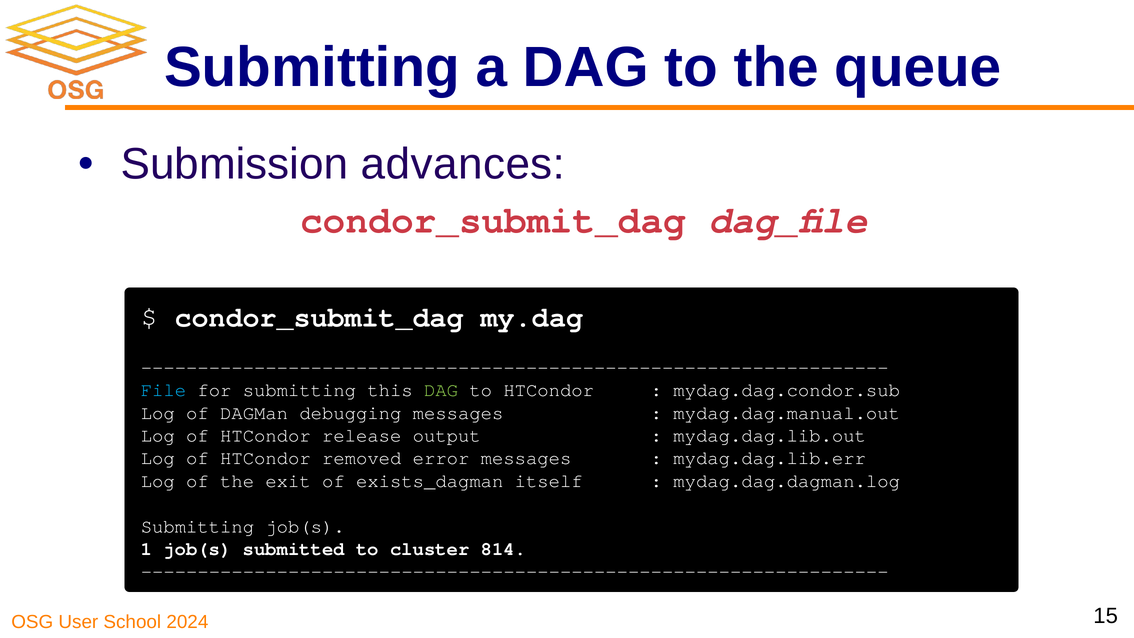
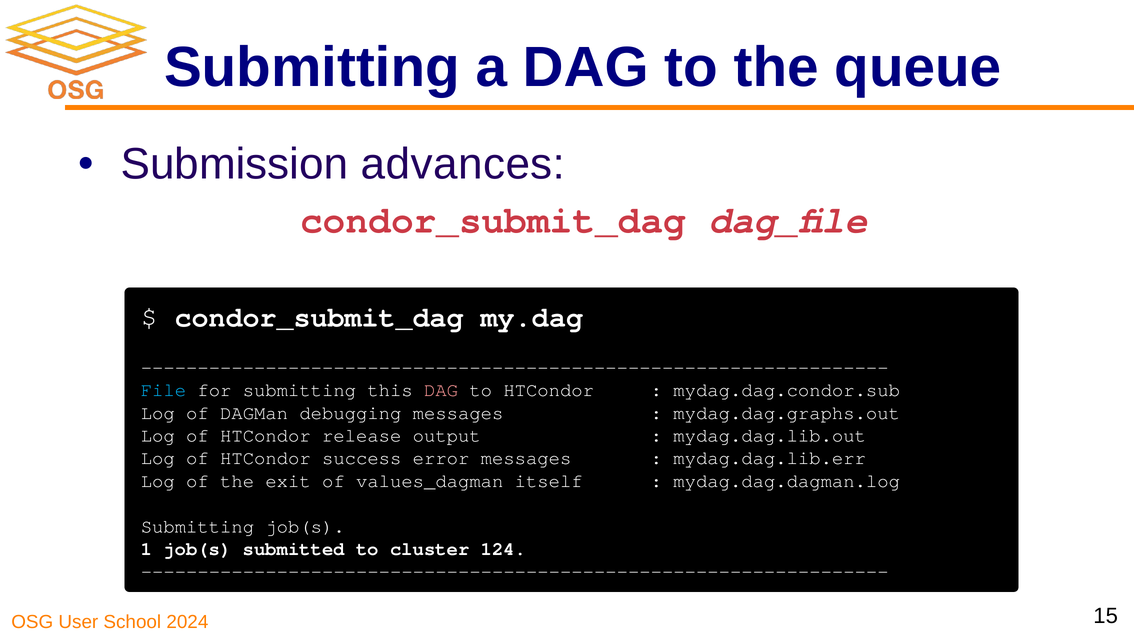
DAG colour: light green -> pink (441, 390)
mydag.dag.manual.out: mydag.dag.manual.out -> mydag.dag.graphs.out (787, 413)
removed: removed -> success (362, 458)
exists_dagman: exists_dagman -> values_dagman (430, 481)
814: 814 -> 124 (503, 549)
